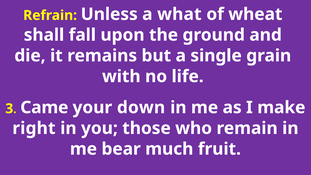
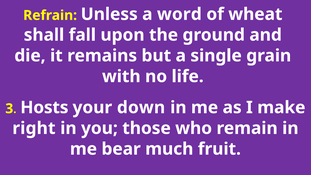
what: what -> word (179, 14)
Came: Came -> Hosts (44, 107)
